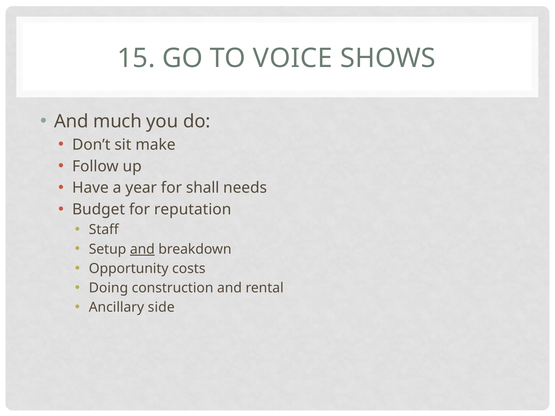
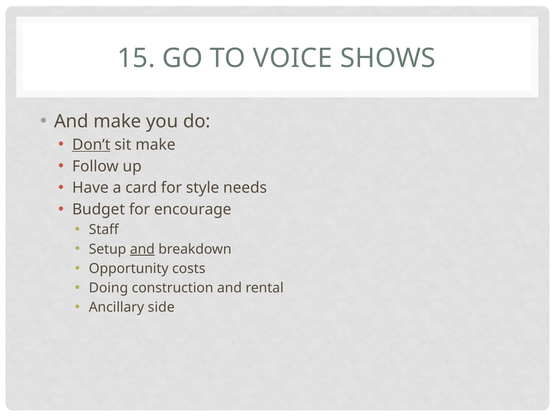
And much: much -> make (117, 122)
Don’t underline: none -> present (91, 145)
year: year -> card (141, 188)
shall: shall -> style (203, 188)
reputation: reputation -> encourage (193, 210)
